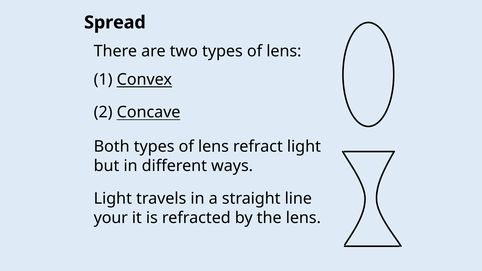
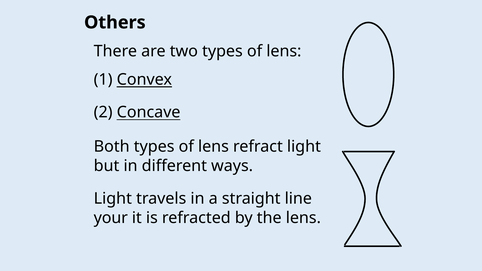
Spread: Spread -> Others (115, 22)
